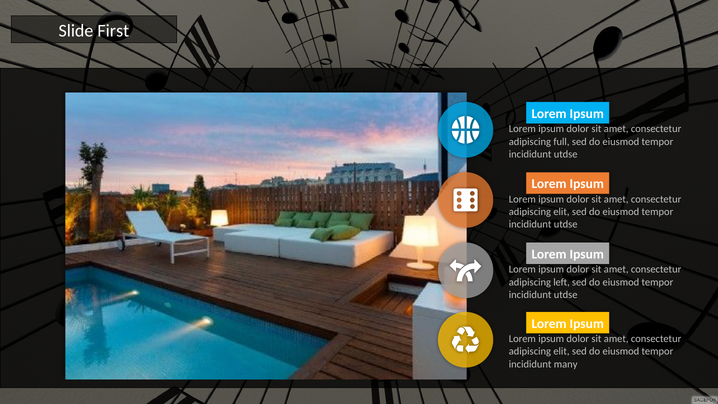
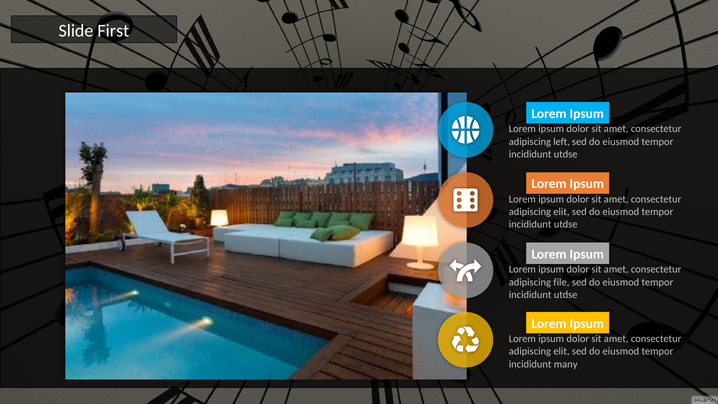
full: full -> left (561, 142)
left: left -> file (561, 282)
